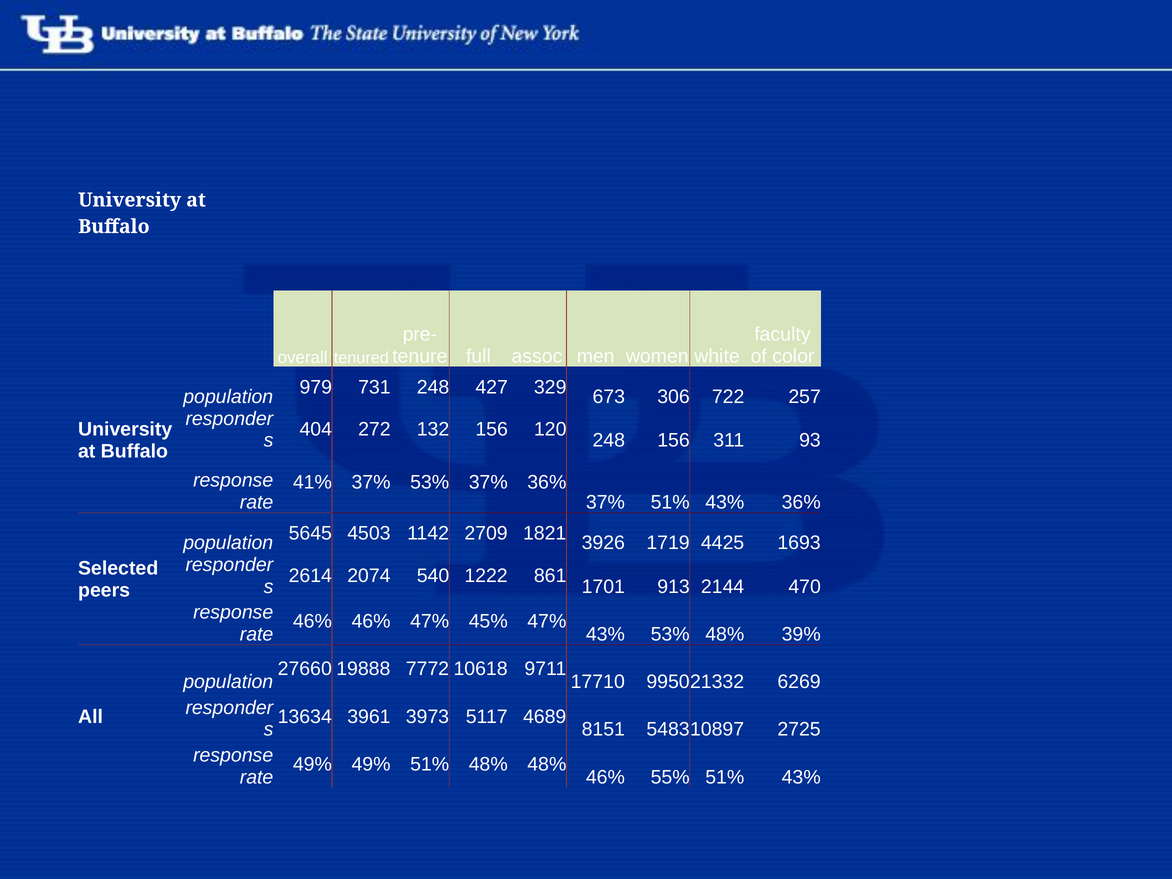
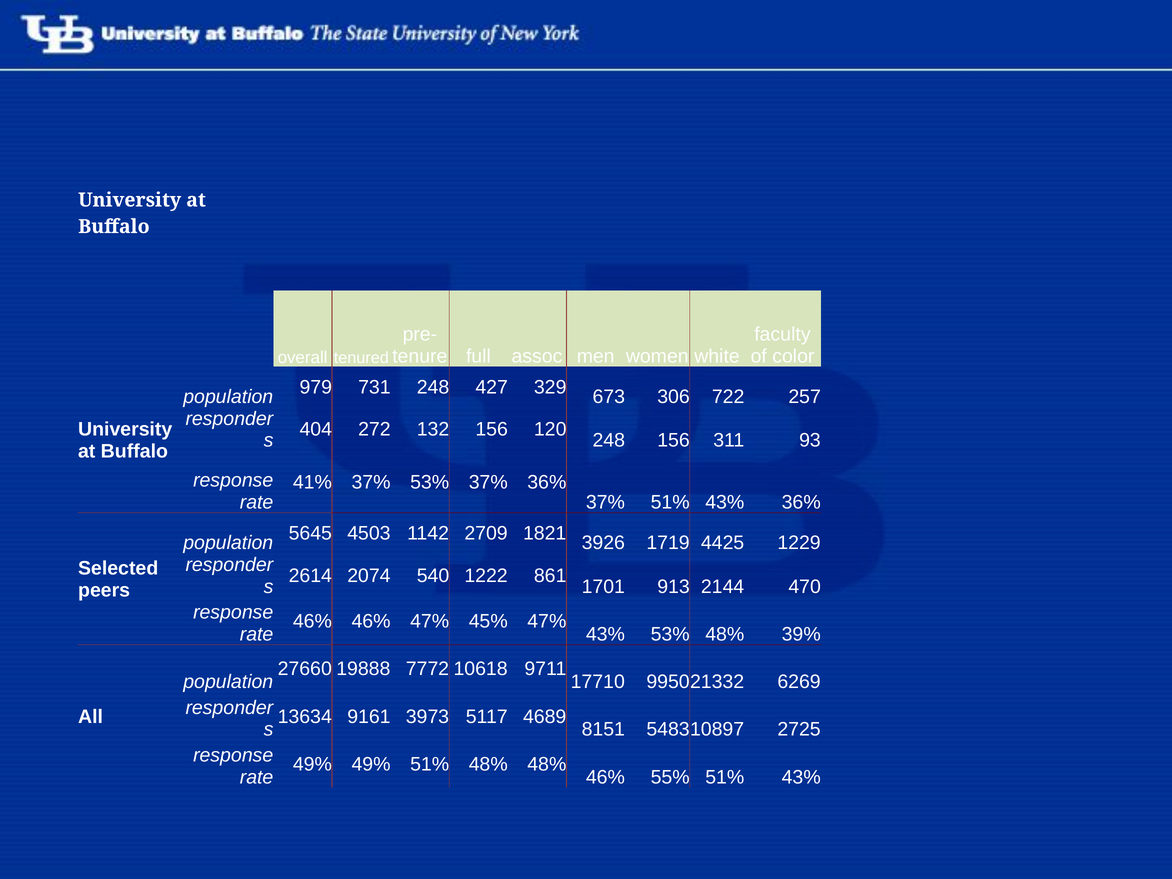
1693: 1693 -> 1229 (799, 543)
3961: 3961 -> 9161 (369, 717)
